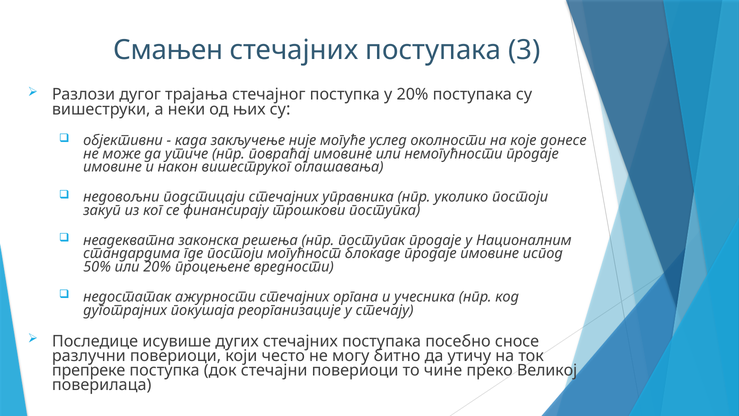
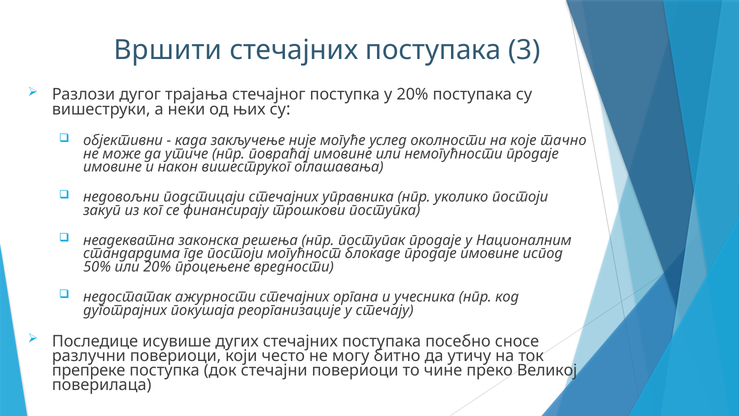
Смањен: Смањен -> Вршити (168, 50)
донесе: донесе -> тачно (563, 141)
